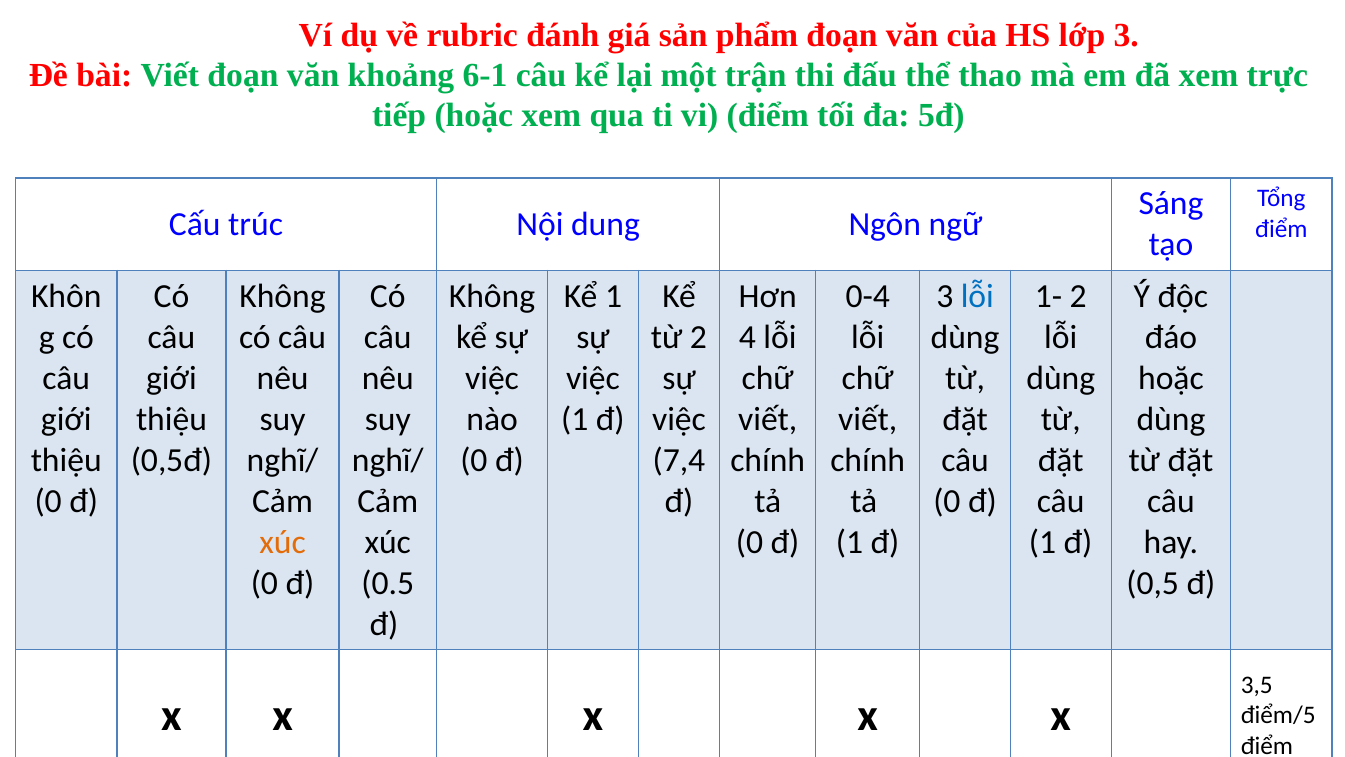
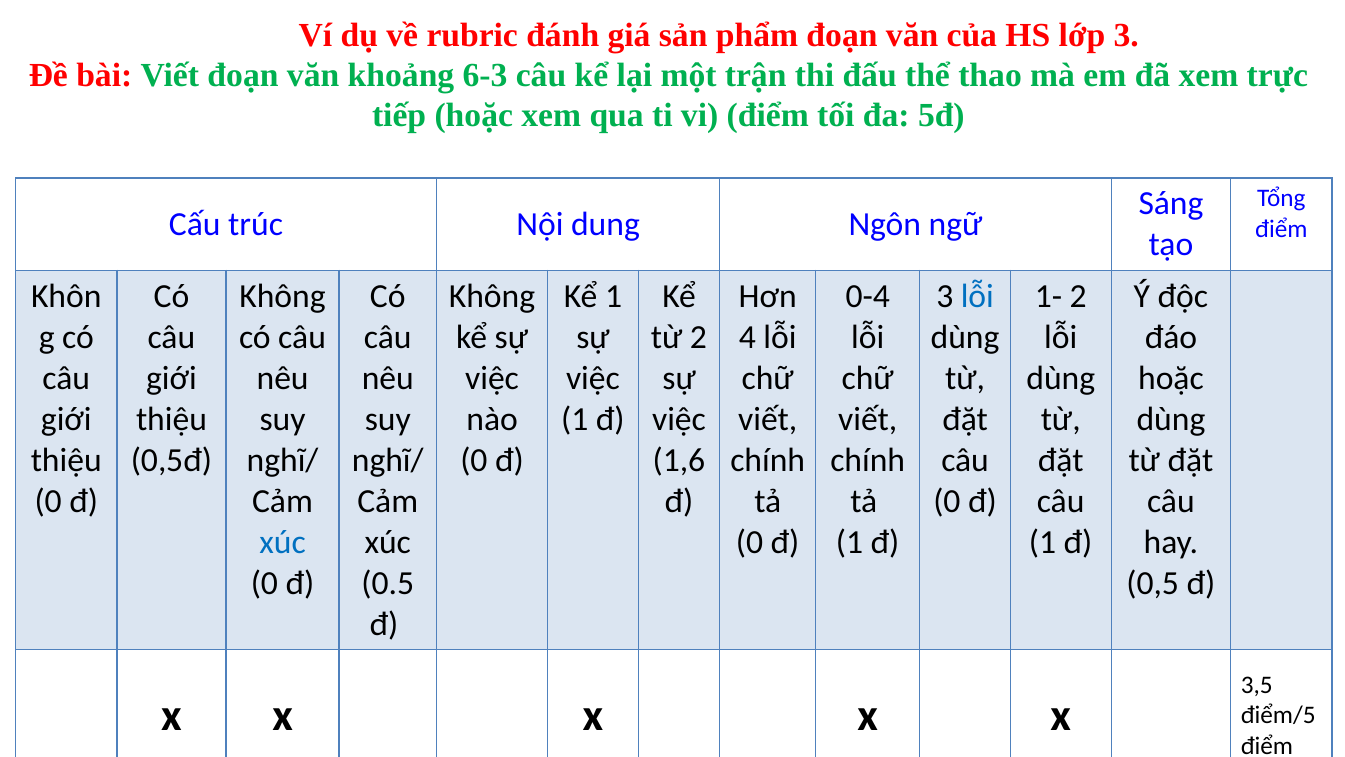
6-1: 6-1 -> 6-3 (485, 75)
7,4: 7,4 -> 1,6 (679, 460)
xúc colour: orange -> blue (283, 542)
